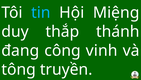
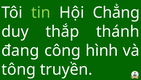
tin colour: light blue -> light green (41, 13)
Miệng: Miệng -> Chẳng (116, 13)
vinh: vinh -> hình (102, 50)
